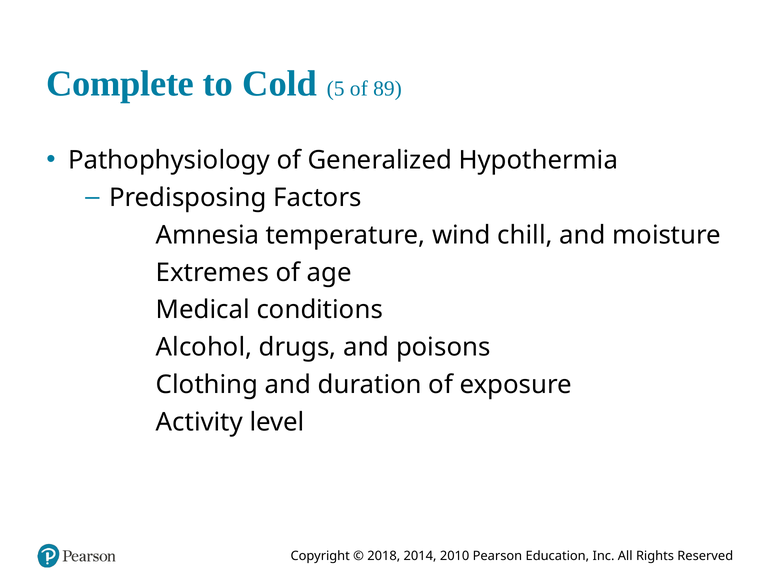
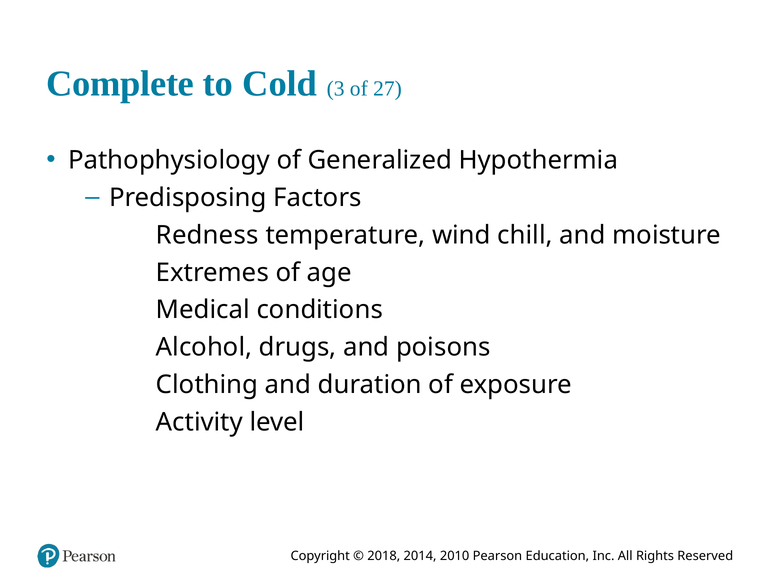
5: 5 -> 3 (336, 89)
89: 89 -> 27 (388, 89)
Amnesia: Amnesia -> Redness (207, 235)
